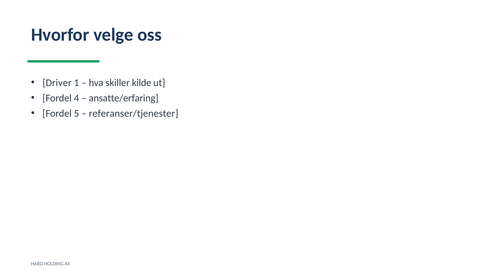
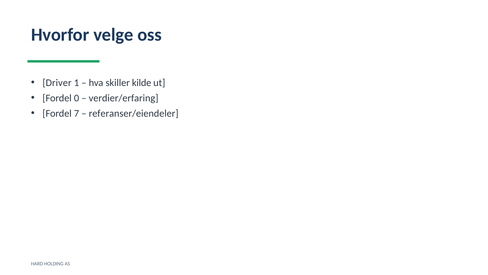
4: 4 -> 0 (77, 98)
ansatte/erfaring: ansatte/erfaring -> verdier/erfaring (124, 98)
5: 5 -> 7 (77, 113)
referanser/tjenester: referanser/tjenester -> referanser/eiendeler (134, 113)
